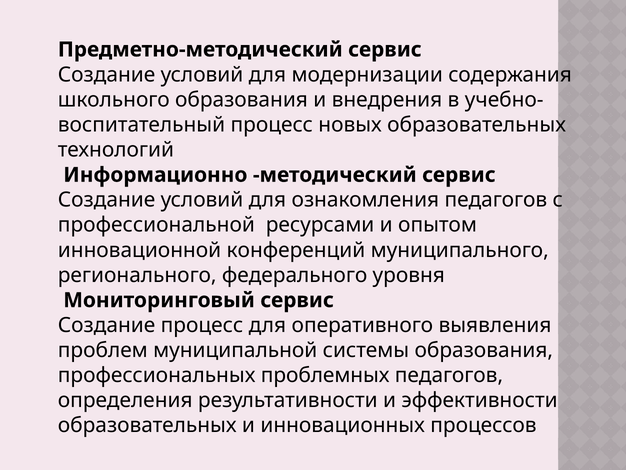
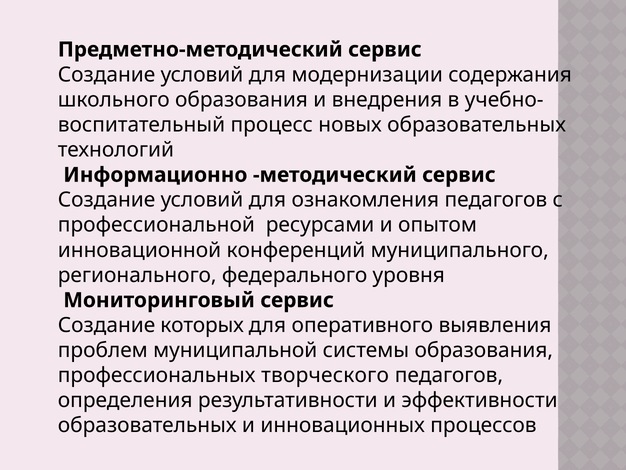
Создание процесс: процесс -> которых (202, 325)
проблемных: проблемных -> творческого (325, 375)
